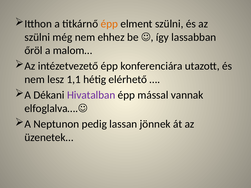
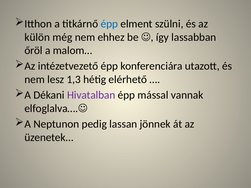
épp colour: orange -> blue (109, 24)
szülni: szülni -> külön (37, 37)
1,1: 1,1 -> 1,3 (74, 80)
